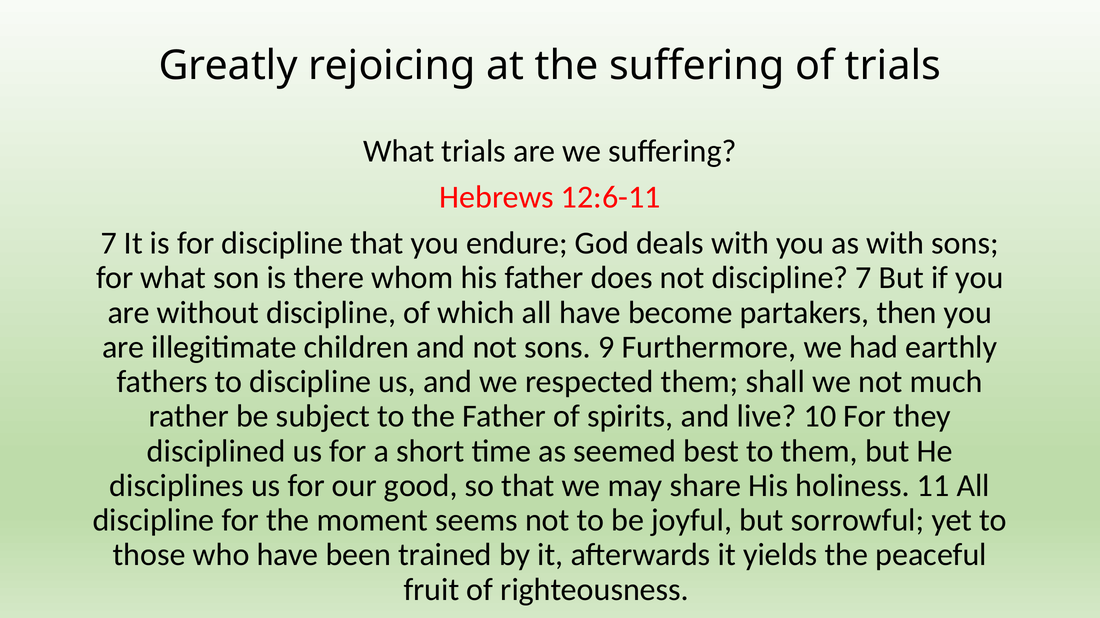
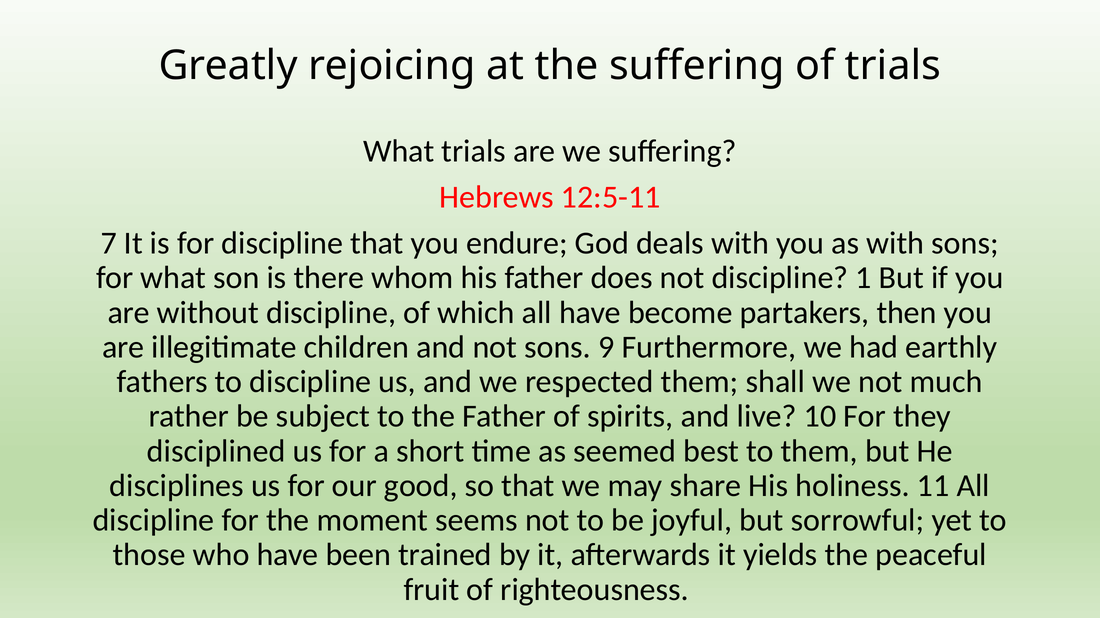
12:6-11: 12:6-11 -> 12:5-11 (611, 197)
discipline 7: 7 -> 1 (864, 278)
